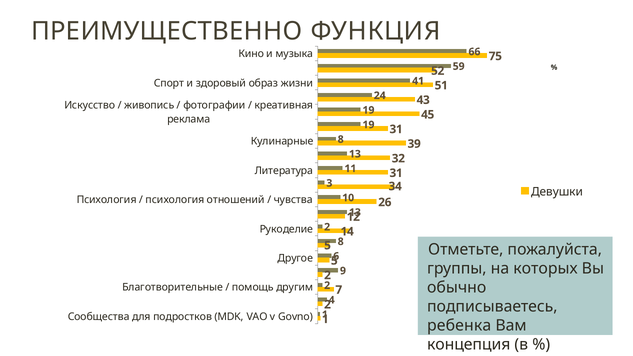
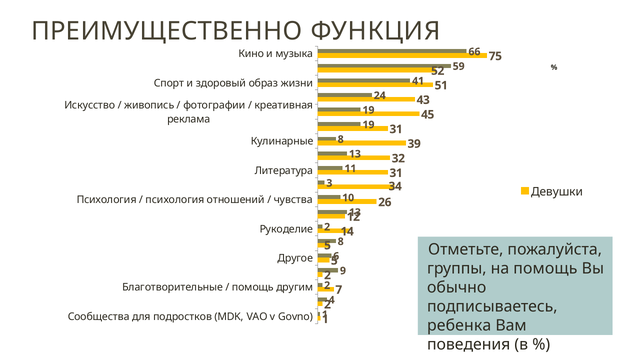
на которых: которых -> помощь (545, 269)
концепция: концепция -> поведения (469, 345)
